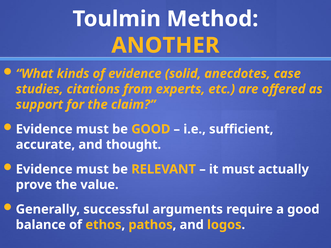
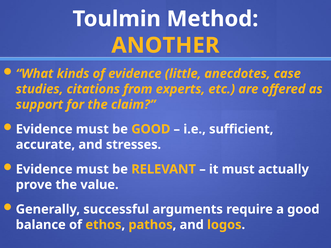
solid: solid -> little (183, 74)
thought: thought -> stresses (133, 145)
